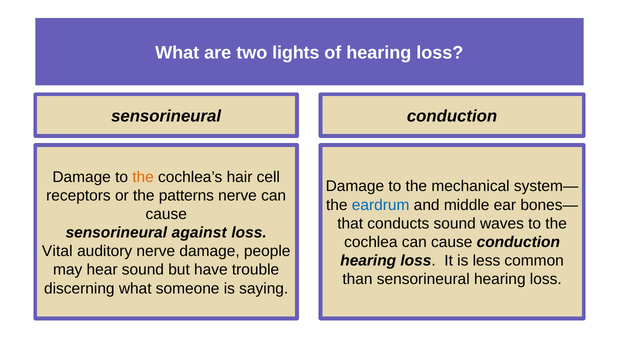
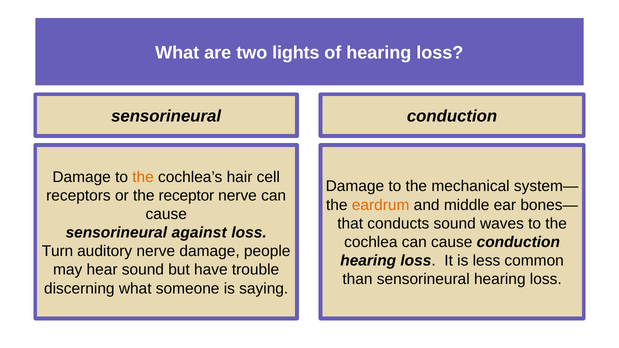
patterns: patterns -> receptor (186, 196)
eardrum colour: blue -> orange (381, 205)
Vital: Vital -> Turn (57, 251)
